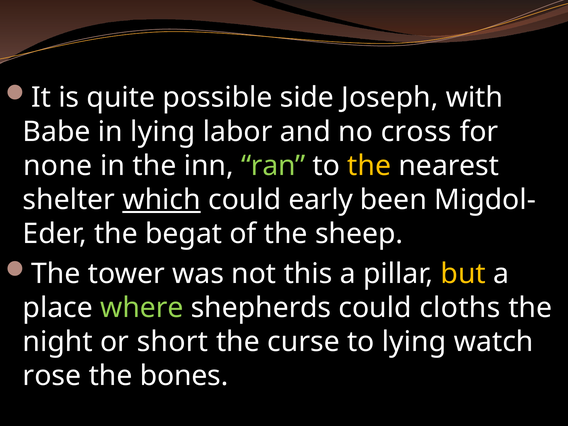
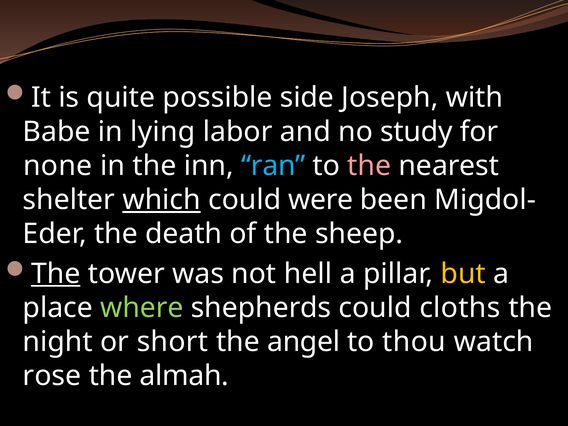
cross: cross -> study (416, 132)
ran colour: light green -> light blue (273, 166)
the colour: yellow -> pink (369, 166)
early: early -> were (321, 200)
begat: begat -> death (184, 234)
The underline: none -> present (56, 274)
this: this -> hell (308, 274)
curse: curse -> angel (304, 342)
to lying: lying -> thou (414, 342)
bones: bones -> almah (184, 376)
